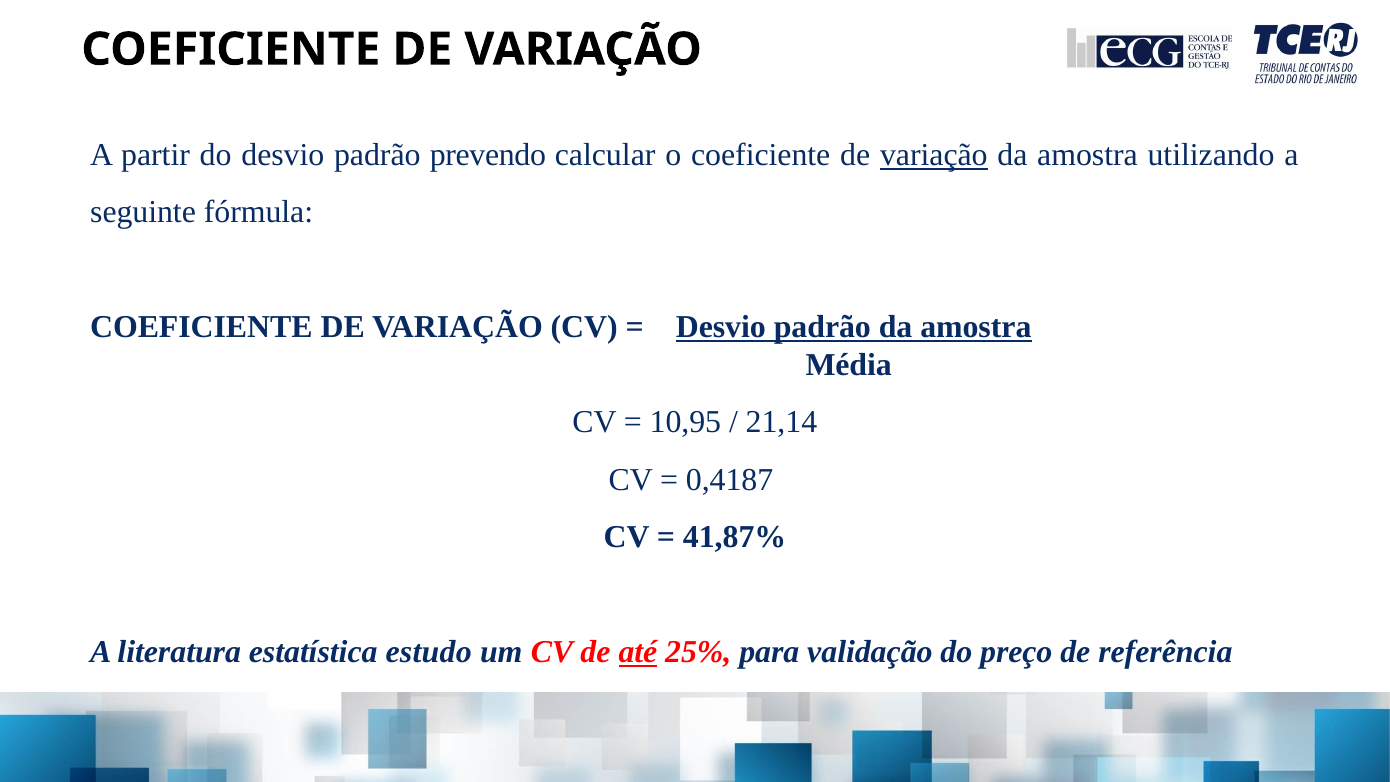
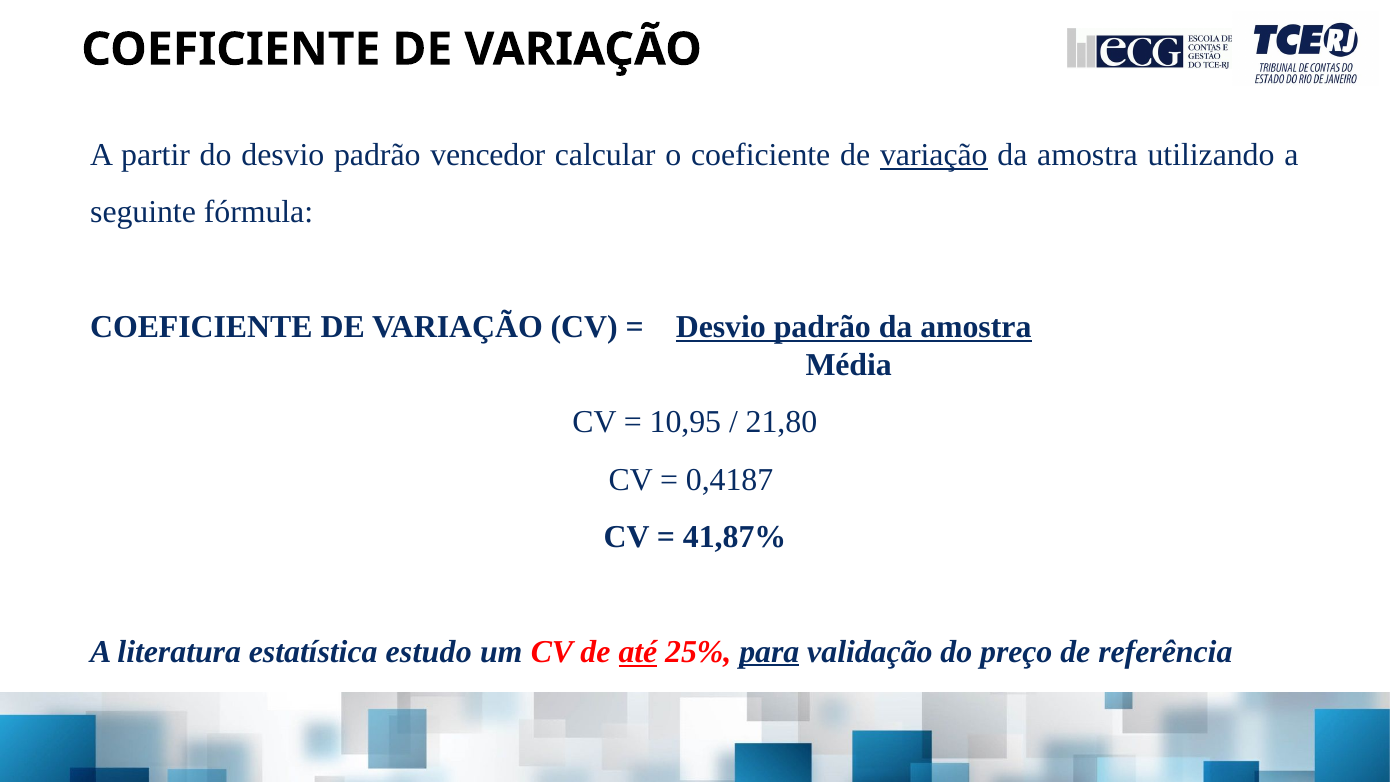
prevendo: prevendo -> vencedor (488, 155)
21,14: 21,14 -> 21,80 (781, 422)
para underline: none -> present (769, 651)
